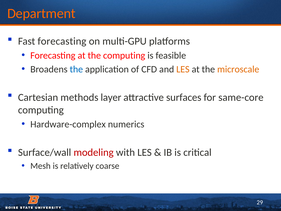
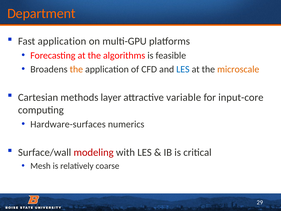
Fast forecasting: forecasting -> application (62, 41)
the computing: computing -> algorithms (124, 55)
the colour: blue -> orange (76, 69)
LES colour: orange -> blue (183, 69)
surfaces: surfaces -> variable (184, 97)
same-core: same-core -> input-core (241, 97)
Hardware-complex: Hardware-complex -> Hardware-surfaces (68, 124)
